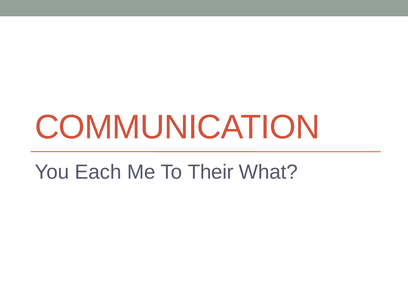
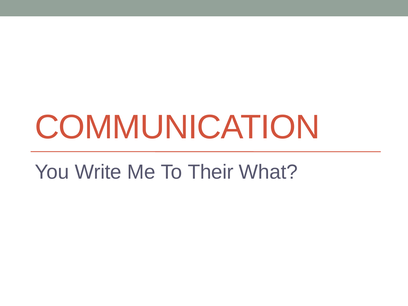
Each: Each -> Write (98, 172)
